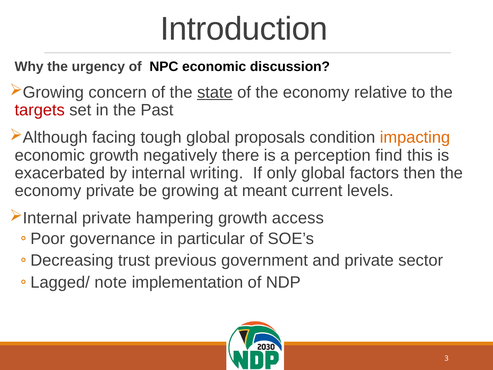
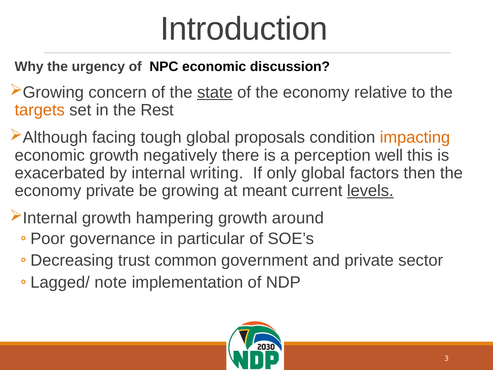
targets colour: red -> orange (40, 110)
Past: Past -> Rest (157, 110)
find: find -> well (389, 155)
levels underline: none -> present (370, 191)
private: private -> growth (107, 218)
access: access -> around (298, 218)
previous: previous -> common (186, 260)
